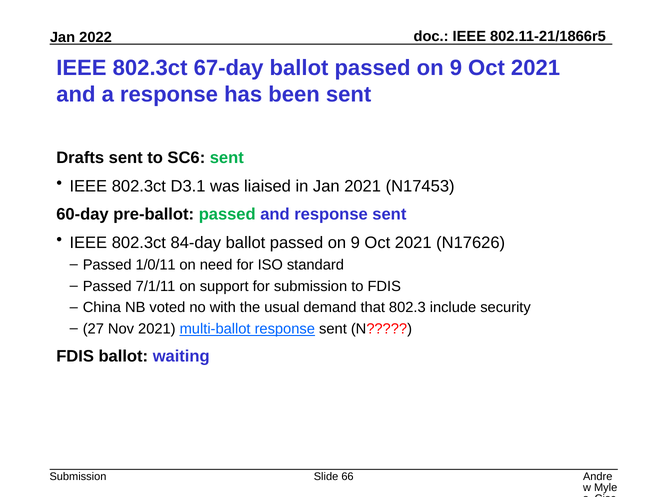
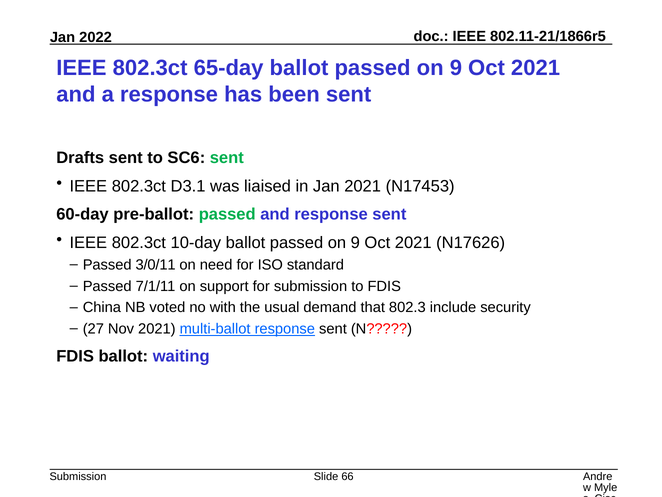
67-day: 67-day -> 65-day (229, 68)
84-day: 84-day -> 10-day (196, 242)
1/0/11: 1/0/11 -> 3/0/11 (156, 265)
